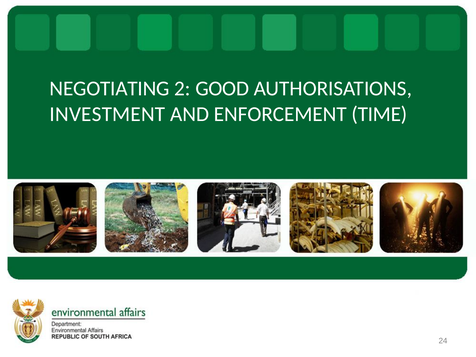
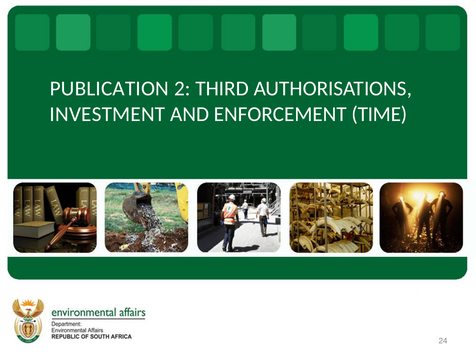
NEGOTIATING: NEGOTIATING -> PUBLICATION (109, 89)
GOOD: GOOD -> THIRD (222, 89)
